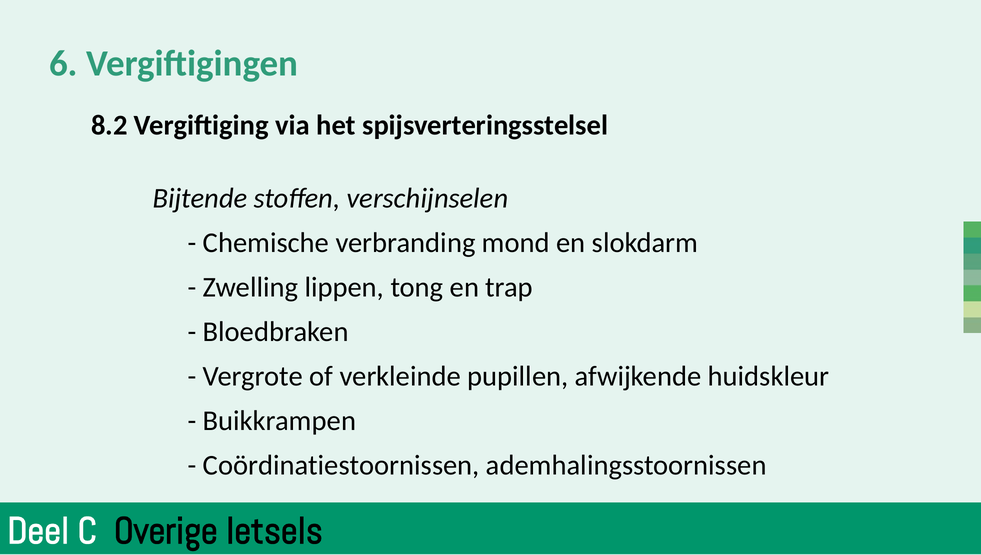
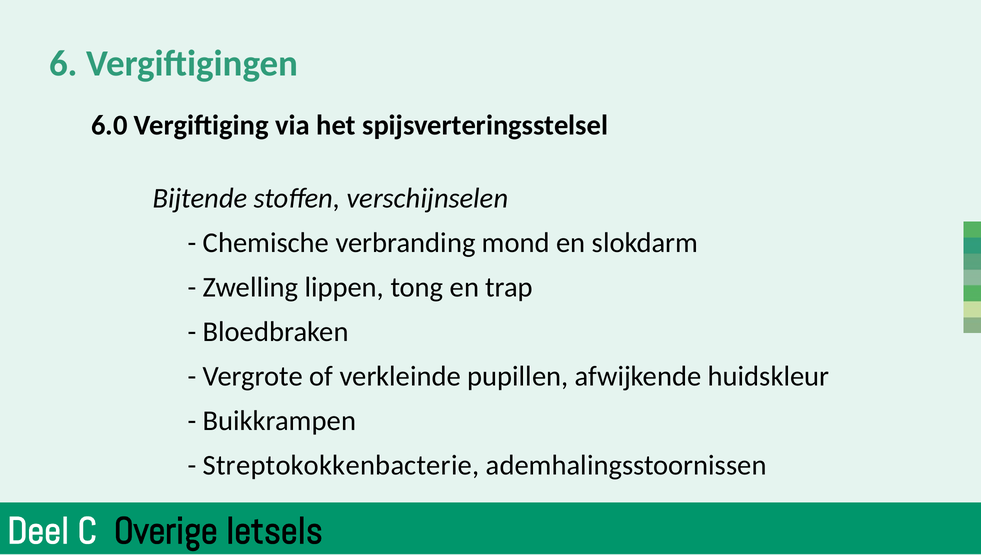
8.2: 8.2 -> 6.0 (109, 125)
Coördinatiestoornissen: Coördinatiestoornissen -> Streptokokkenbacterie (341, 465)
